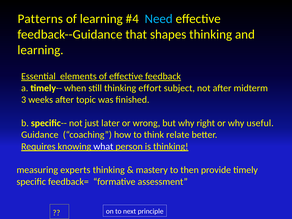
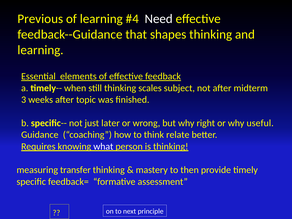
Patterns: Patterns -> Previous (40, 19)
Need colour: light blue -> white (159, 19)
effort: effort -> scales (150, 88)
experts: experts -> transfer (75, 170)
